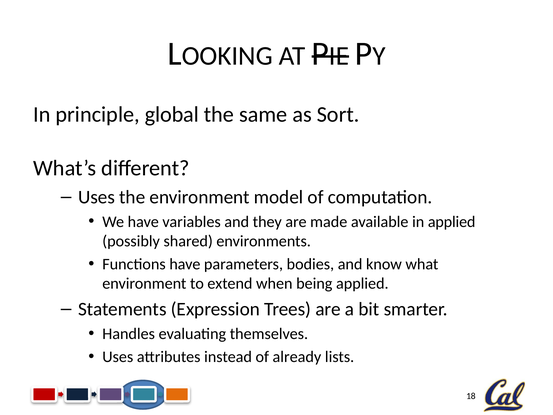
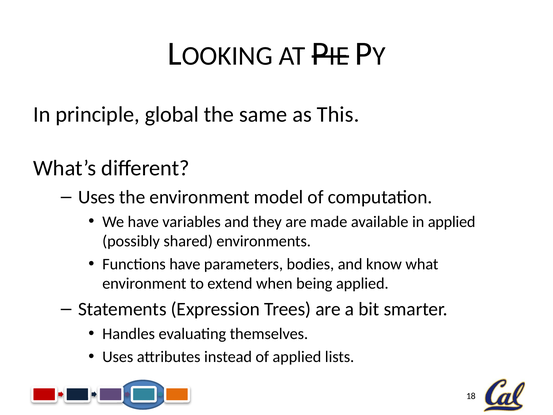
Sort: Sort -> This (338, 114)
of already: already -> applied (297, 357)
